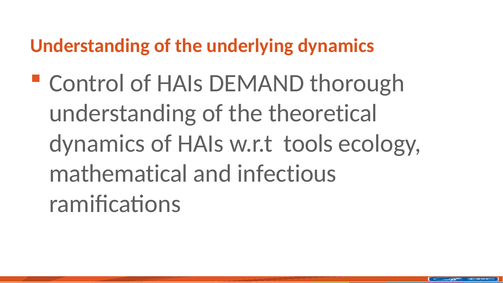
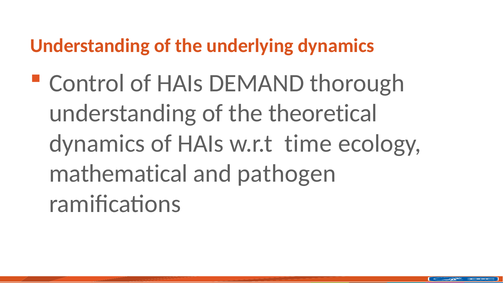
tools: tools -> time (308, 143)
infectious: infectious -> pathogen (287, 174)
